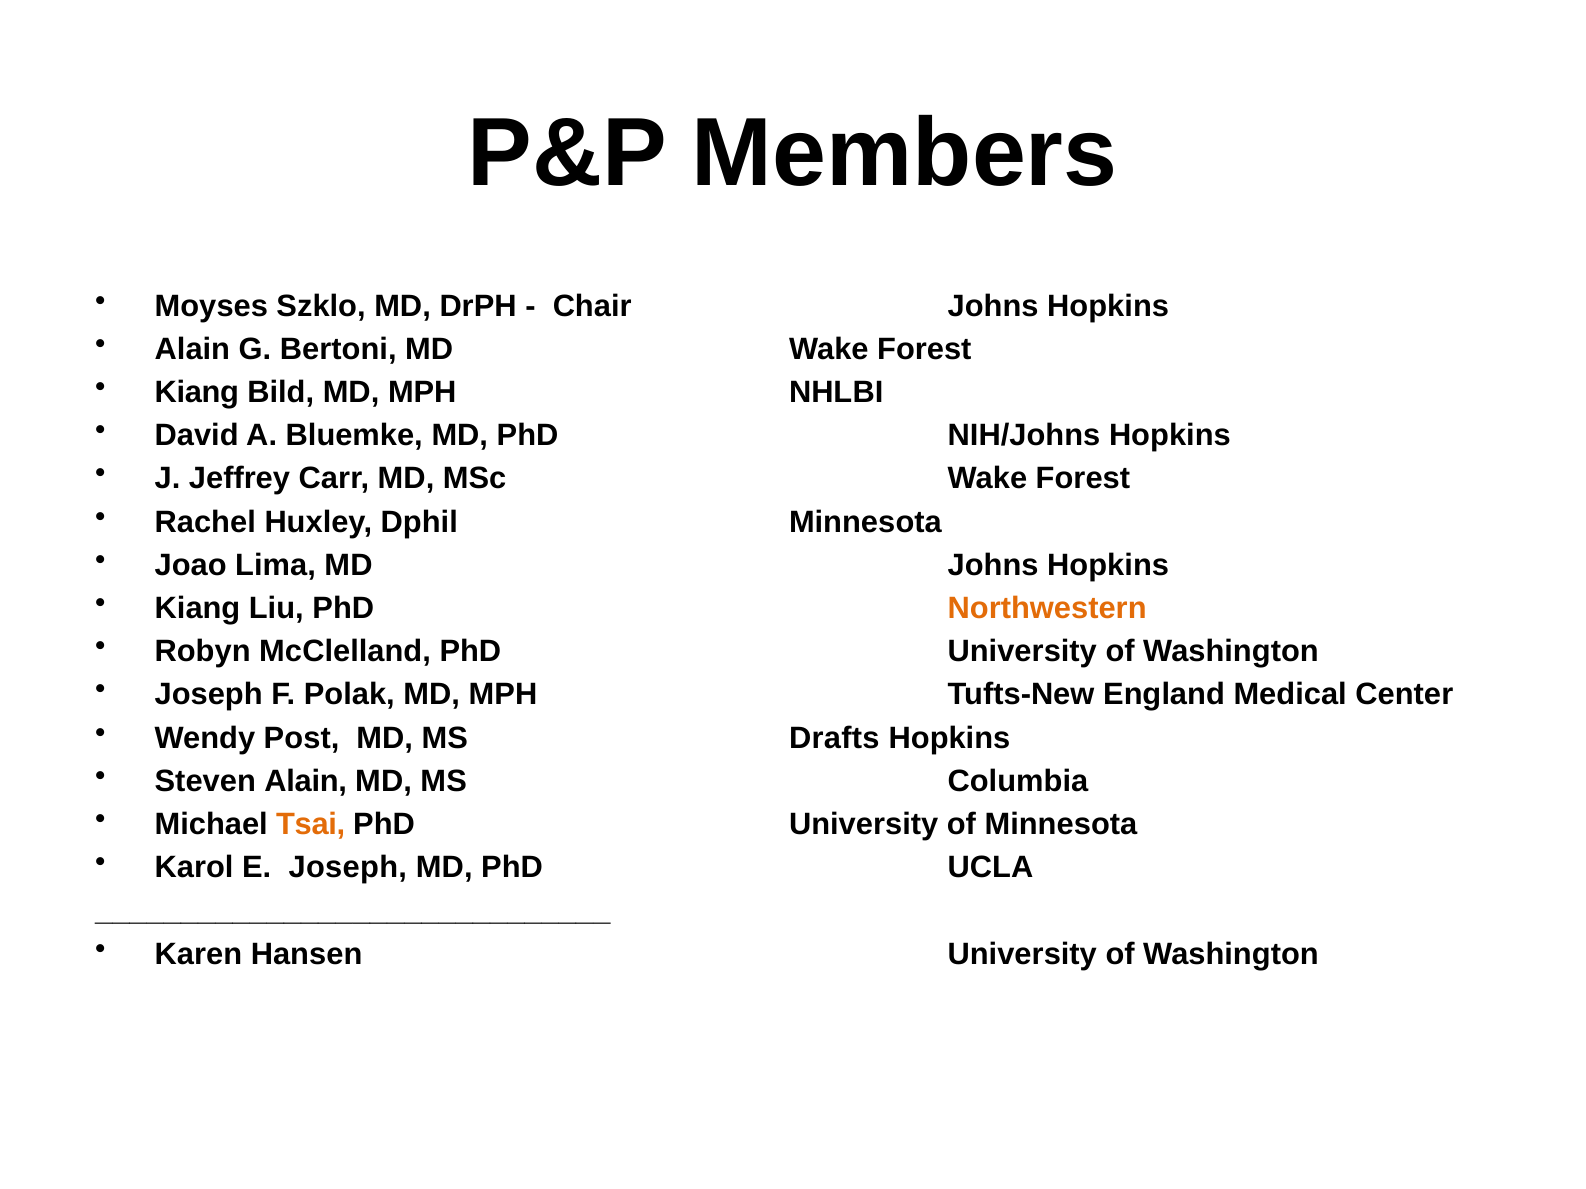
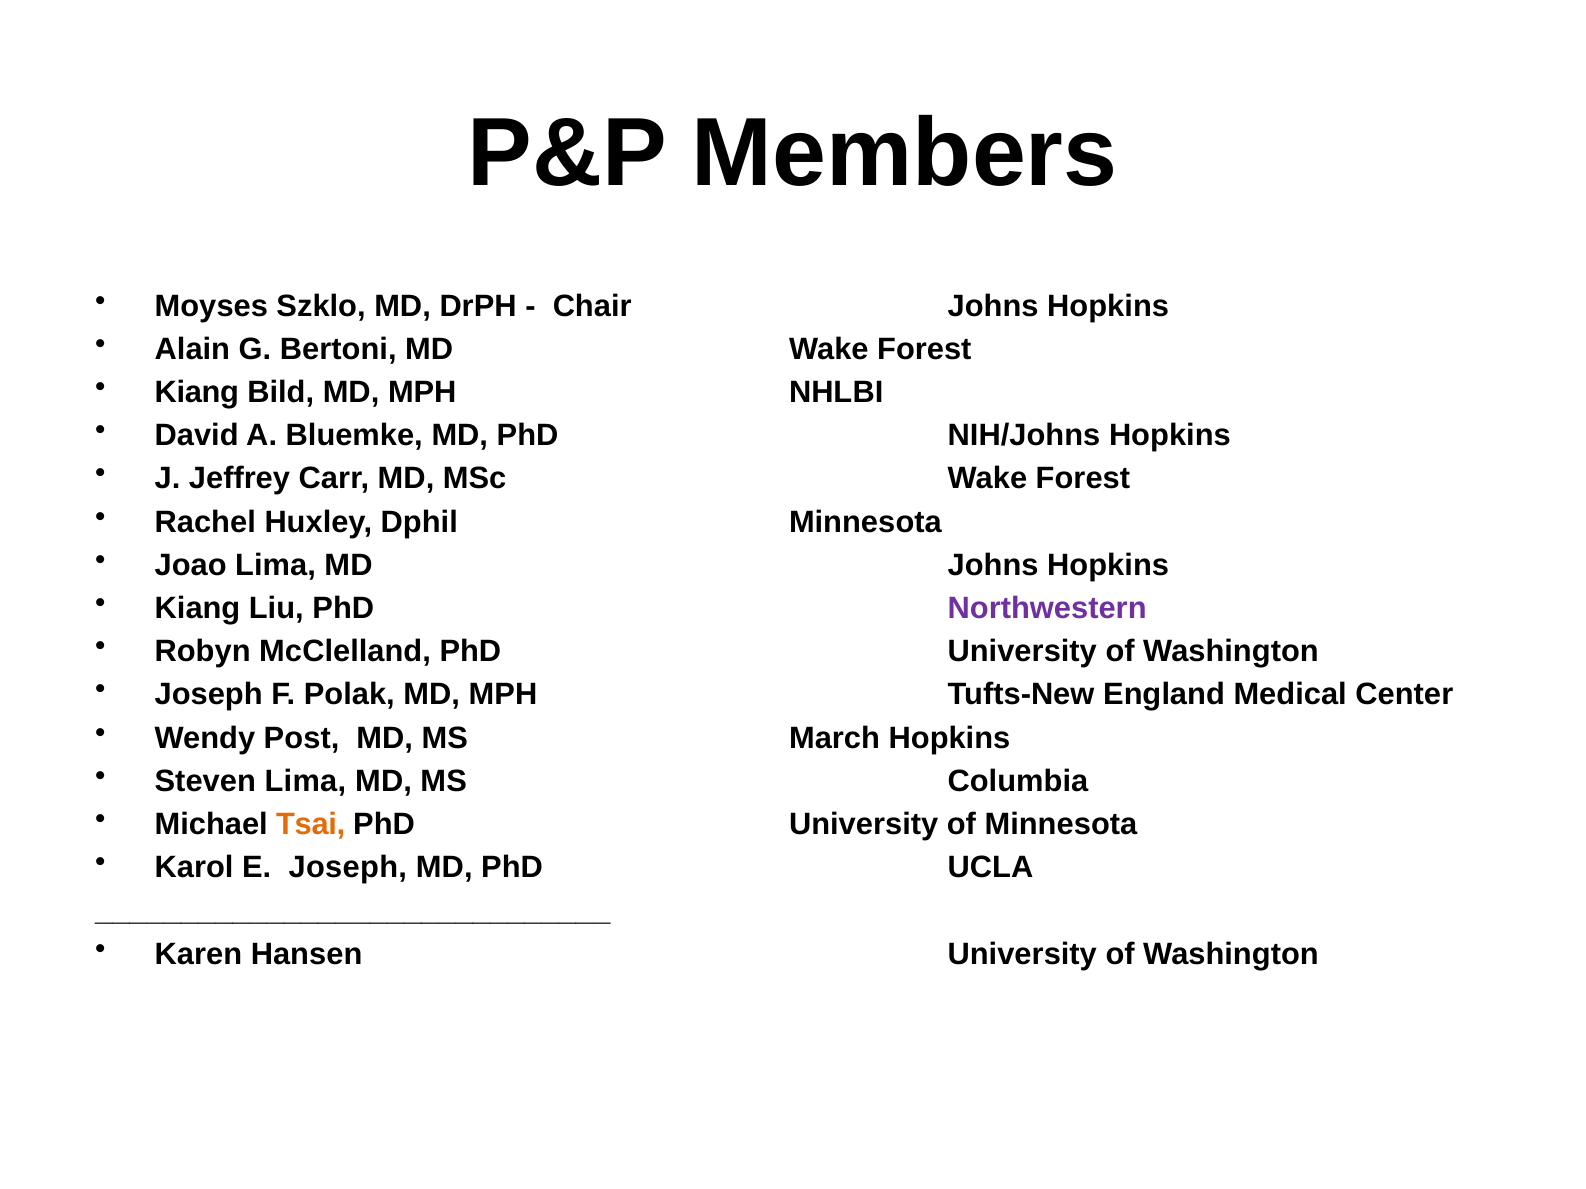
Northwestern colour: orange -> purple (1047, 609)
Drafts: Drafts -> March (834, 738)
Steven Alain: Alain -> Lima (305, 781)
